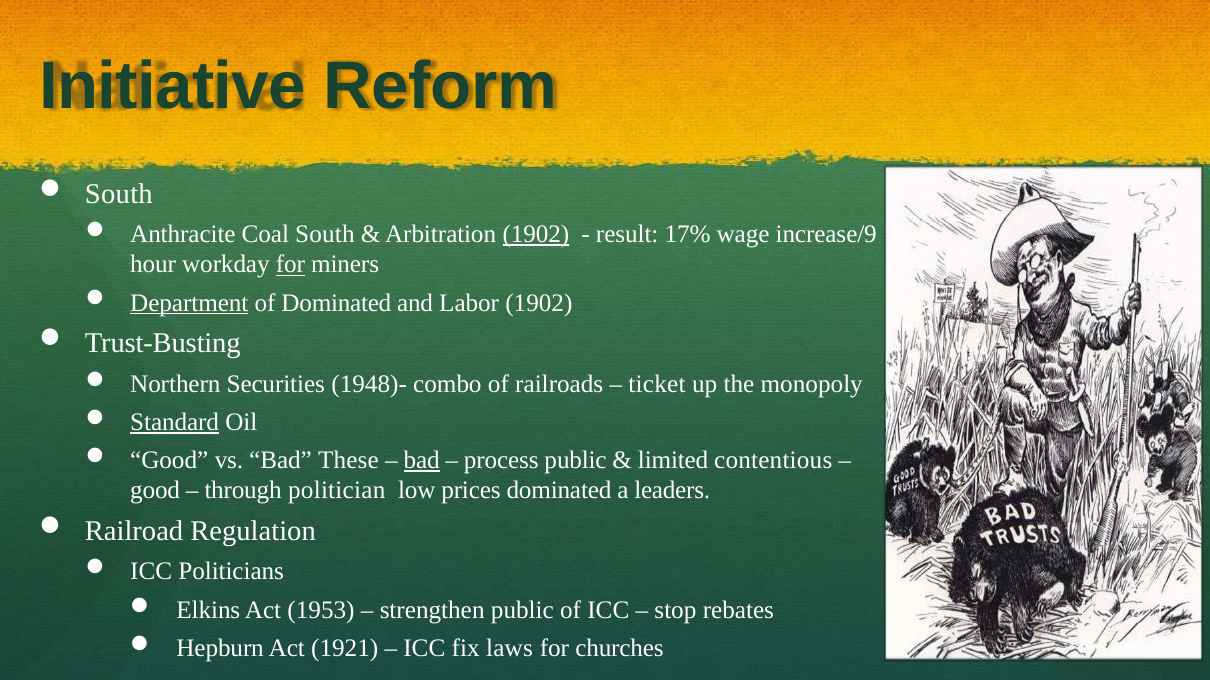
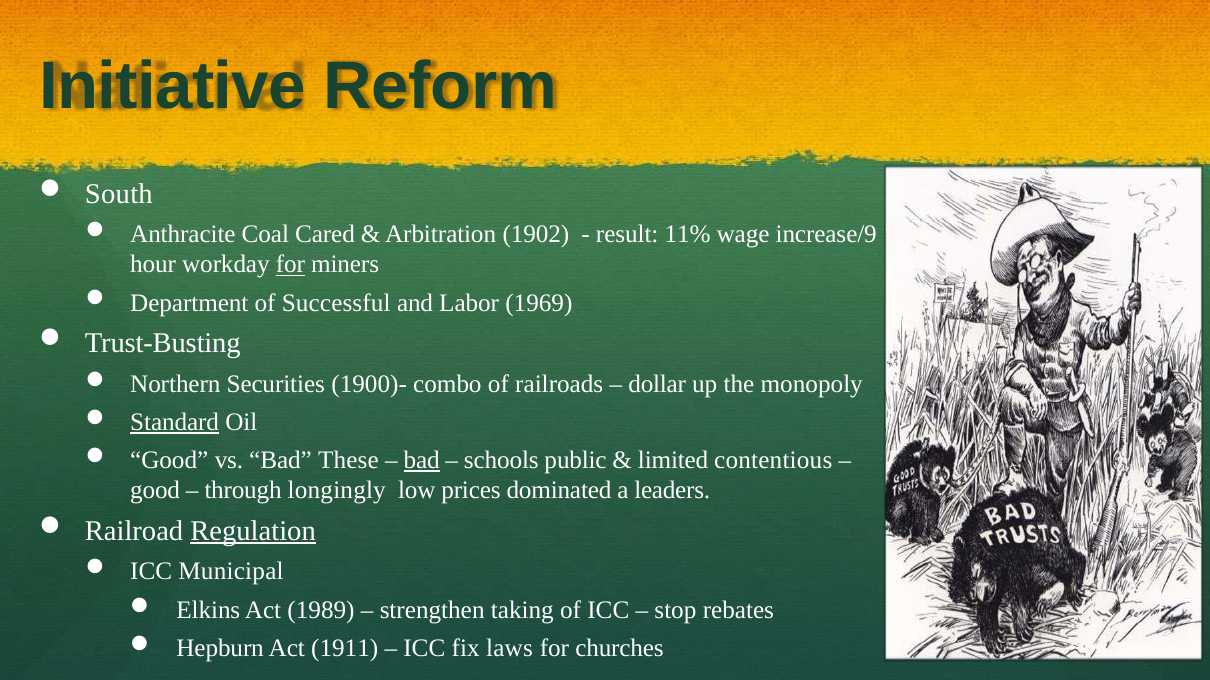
Coal South: South -> Cared (325, 234)
1902 underline: present -> none (536, 234)
17%: 17% -> 11% (688, 234)
Department underline: present -> none (189, 303)
of Dominated: Dominated -> Successful (336, 303)
Labor 1902: 1902 -> 1969 (539, 303)
1948)-: 1948)- -> 1900)- (369, 384)
ticket: ticket -> dollar (657, 384)
process: process -> schools (501, 461)
politician: politician -> longingly (337, 491)
Regulation underline: none -> present (253, 531)
Politicians: Politicians -> Municipal (231, 572)
1953: 1953 -> 1989 (321, 610)
strengthen public: public -> taking (522, 610)
1921: 1921 -> 1911 (345, 649)
